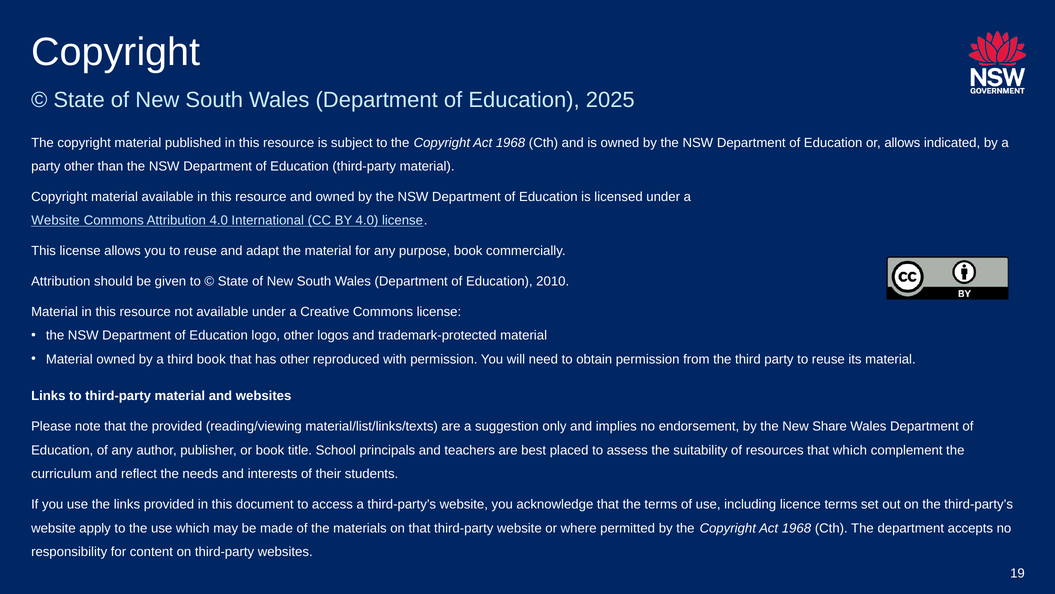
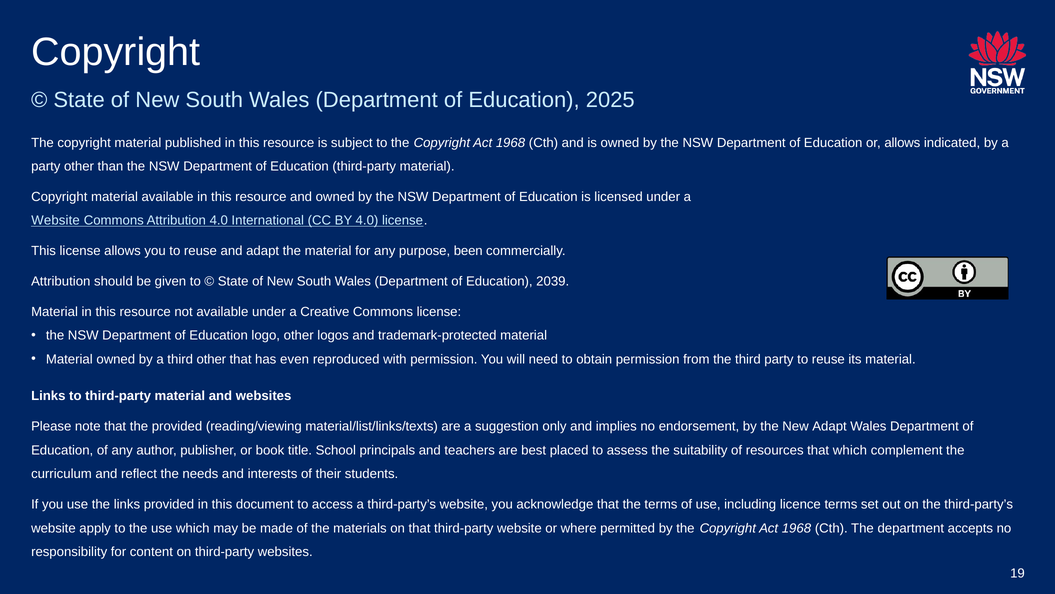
purpose book: book -> been (468, 251)
2010: 2010 -> 2039 (553, 281)
third book: book -> other (211, 359)
has other: other -> even (295, 359)
New Share: Share -> Adapt (830, 426)
